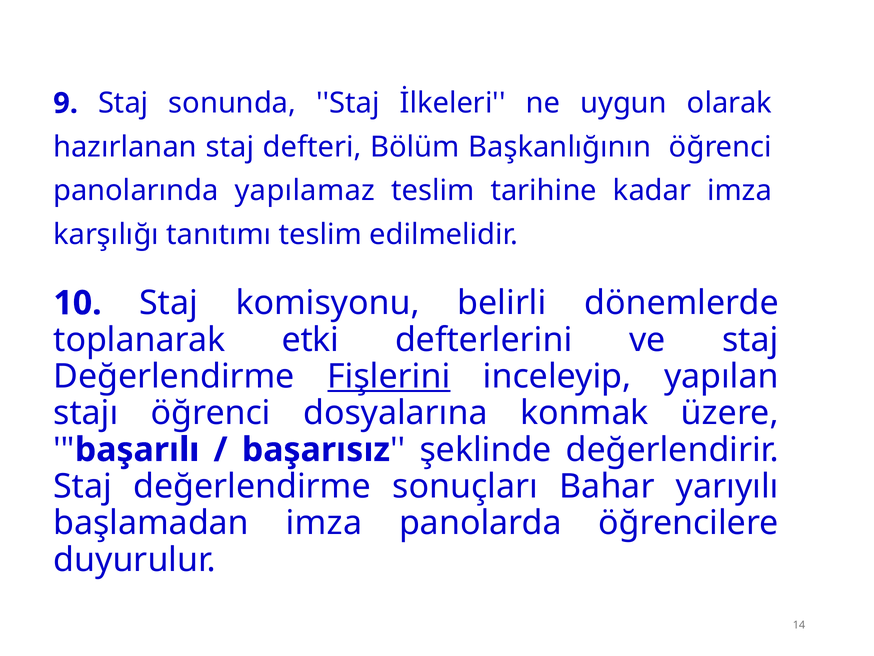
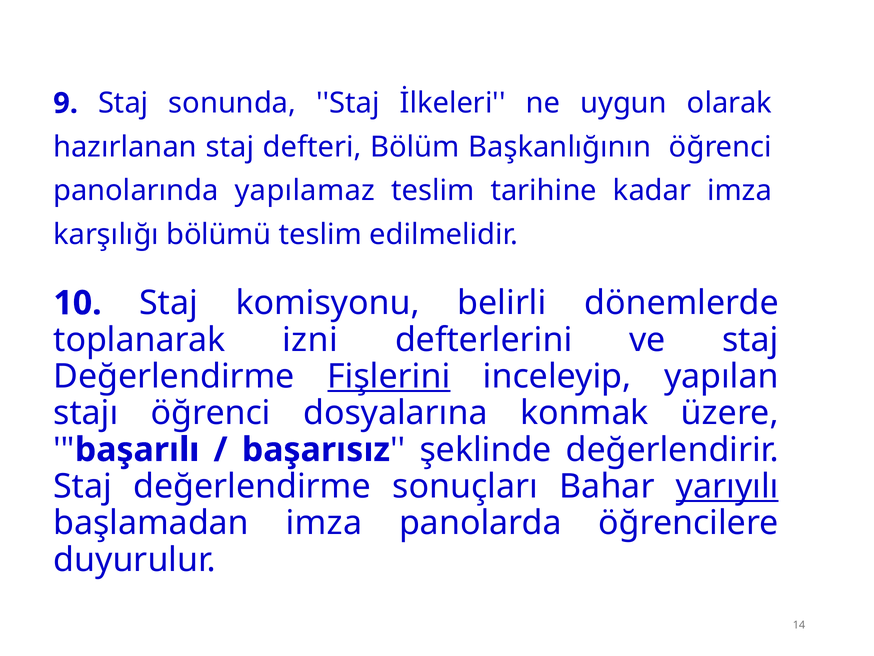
tanıtımı: tanıtımı -> bölümü (219, 234)
etki: etki -> izni (310, 340)
yarıyılı underline: none -> present (727, 486)
